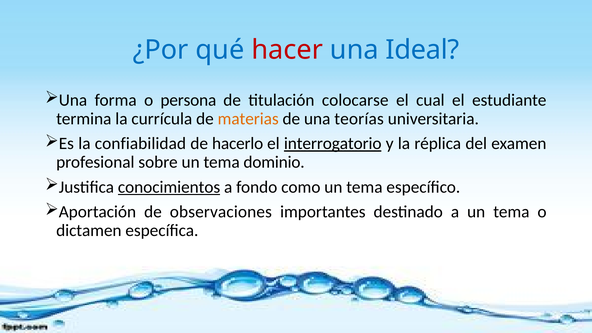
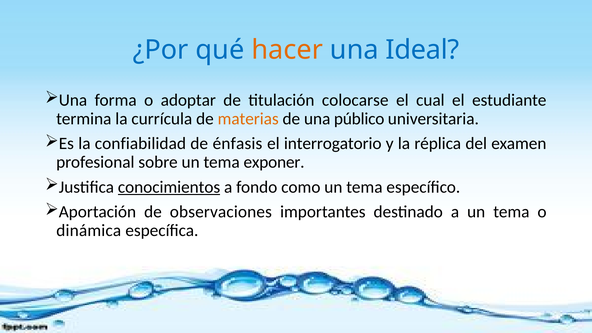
hacer colour: red -> orange (287, 50)
persona: persona -> adoptar (188, 100)
teorías: teorías -> público (359, 119)
hacerlo: hacerlo -> énfasis (237, 144)
interrogatorio underline: present -> none (333, 144)
dominio: dominio -> exponer (274, 162)
dictamen: dictamen -> dinámica (89, 231)
